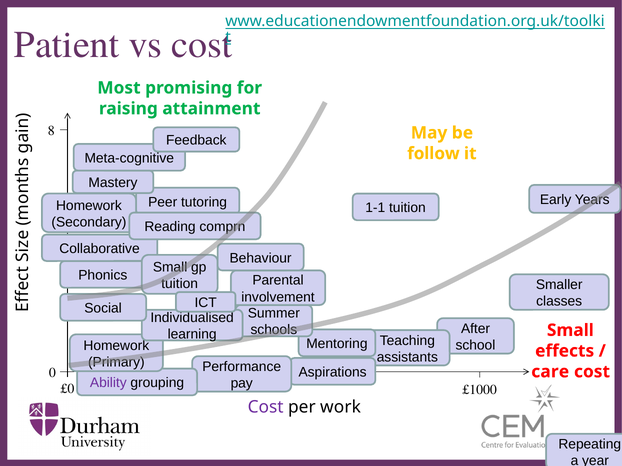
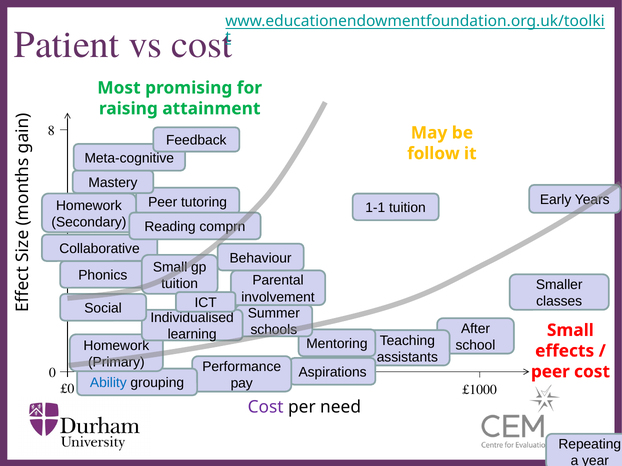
care: care -> peer (550, 372)
Ability colour: purple -> blue (108, 383)
work: work -> need (341, 407)
